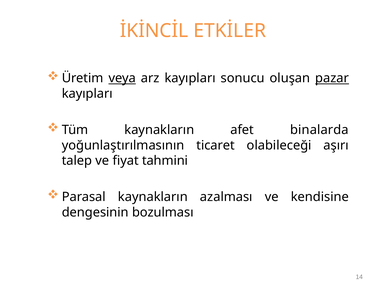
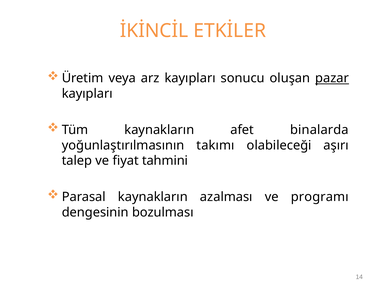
veya underline: present -> none (122, 78)
ticaret: ticaret -> takımı (216, 145)
kendisine: kendisine -> programı (320, 196)
